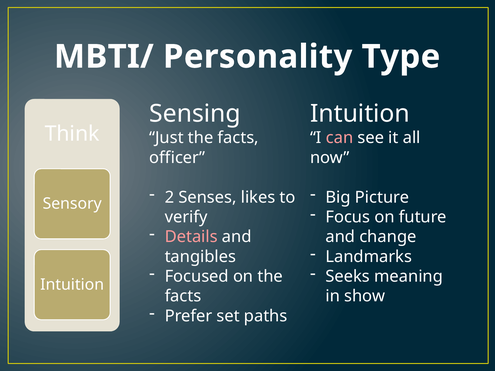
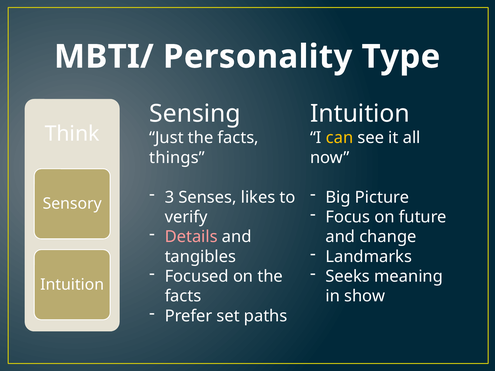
can colour: pink -> yellow (339, 138)
officer: officer -> things (177, 158)
2: 2 -> 3 (169, 197)
